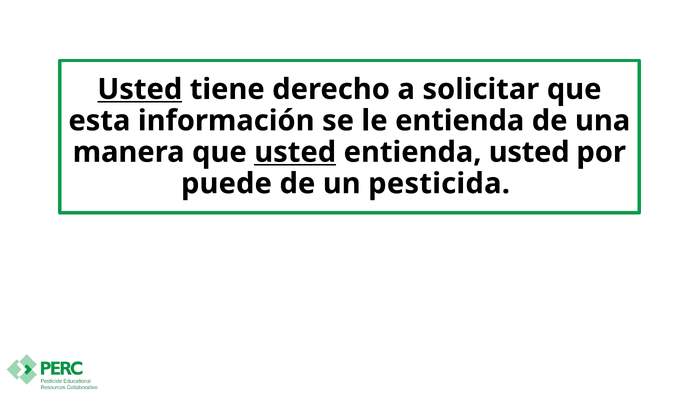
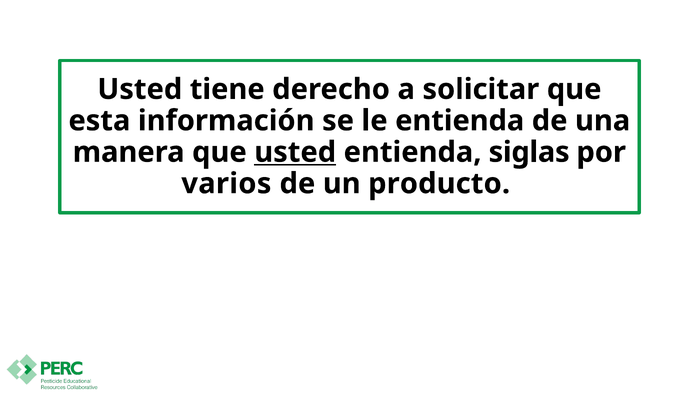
Usted underline: present -> none (140, 89)
entienda usted: usted -> siglas (529, 152)
puede: puede -> varios (226, 184)
pesticida: pesticida -> producto (439, 184)
